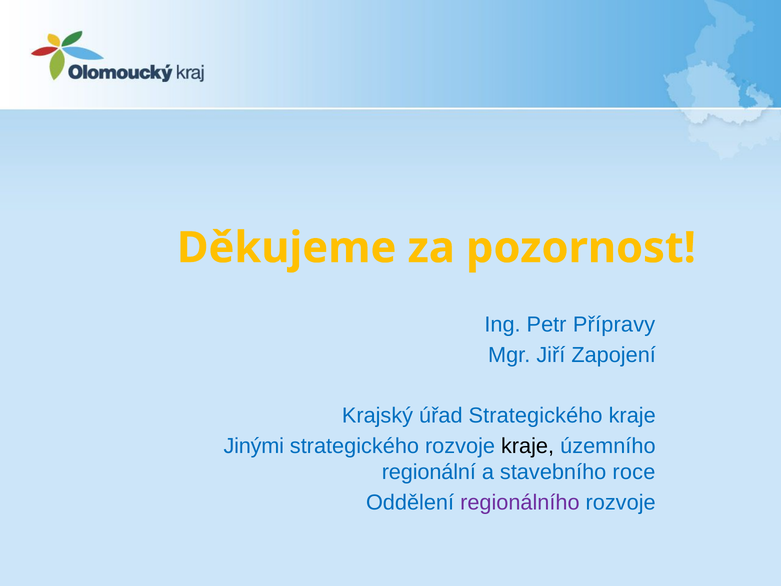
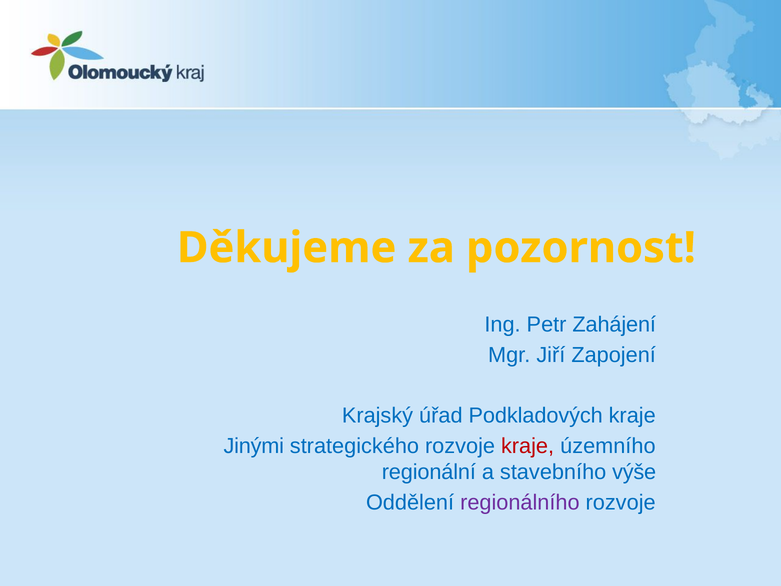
Přípravy: Přípravy -> Zahájení (614, 324)
úřad Strategického: Strategického -> Podkladových (536, 415)
kraje colour: black -> red (528, 446)
roce: roce -> výše (634, 472)
